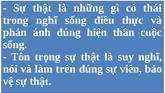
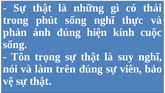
trong nghĩ: nghĩ -> phút (47, 20)
sống điều: điều -> nghĩ (104, 20)
thân: thân -> kính (124, 32)
